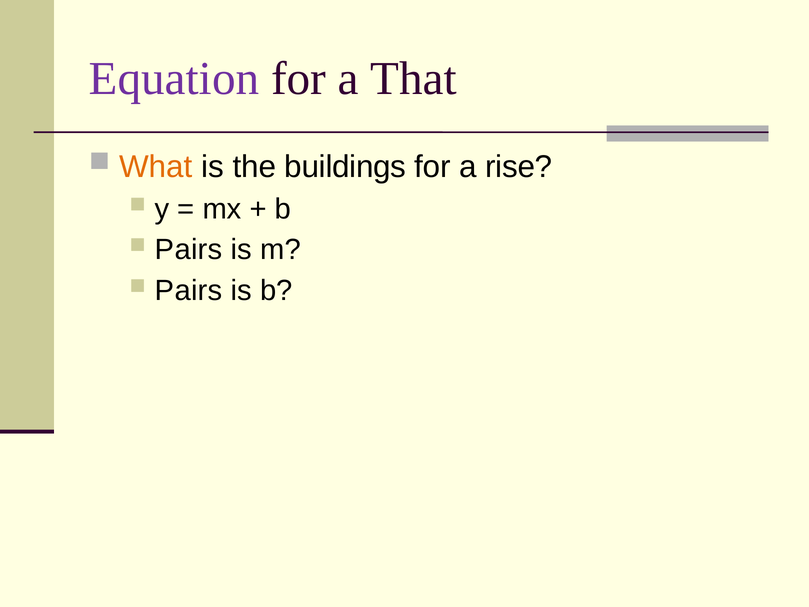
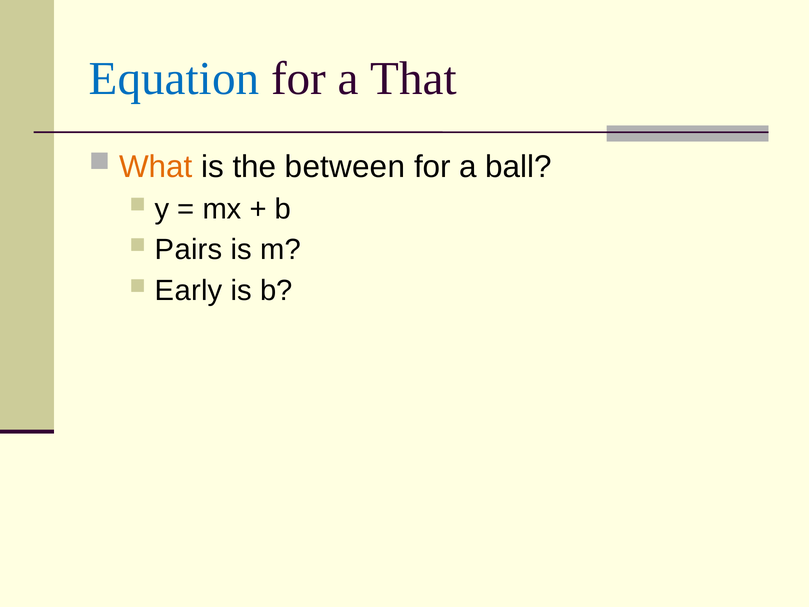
Equation colour: purple -> blue (174, 78)
buildings: buildings -> between (345, 167)
rise: rise -> ball (519, 167)
Pairs: Pairs -> Early (189, 291)
